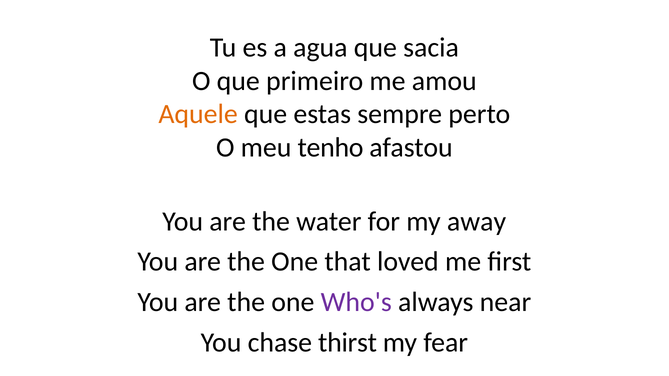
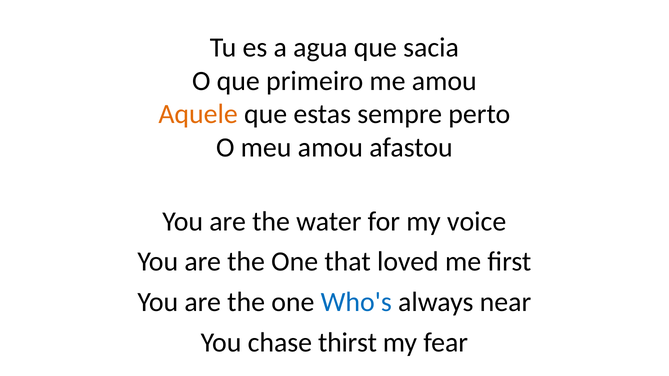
meu tenho: tenho -> amou (330, 148)
away: away -> voice (477, 222)
Who's colour: purple -> blue (356, 302)
